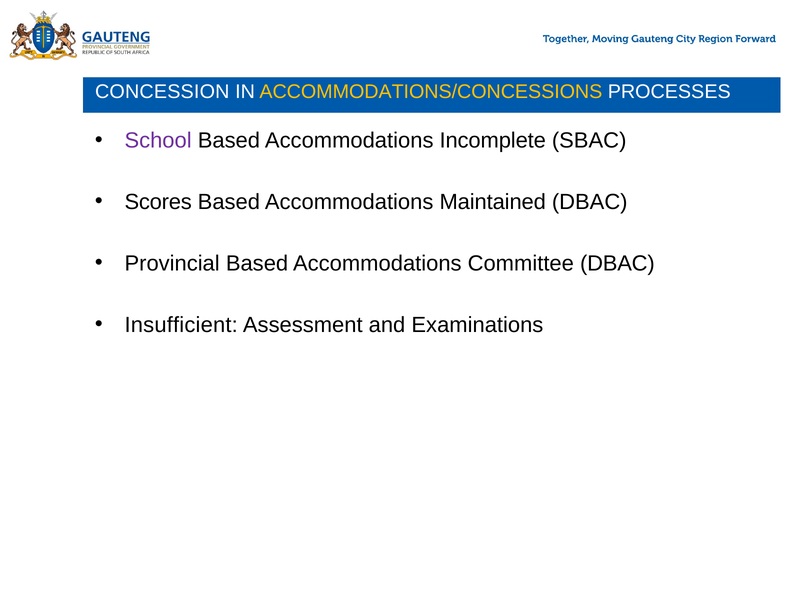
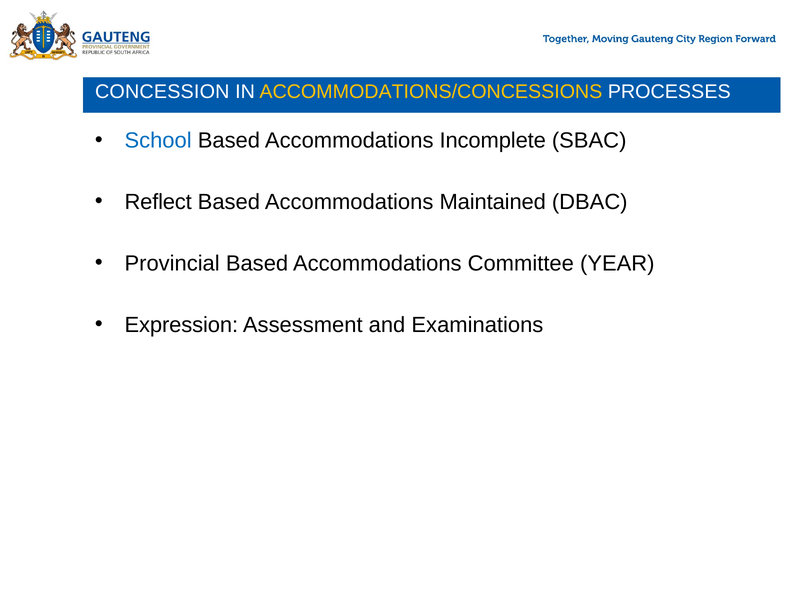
School colour: purple -> blue (158, 141)
Scores: Scores -> Reflect (158, 202)
Committee DBAC: DBAC -> YEAR (617, 264)
Insufficient: Insufficient -> Expression (181, 325)
